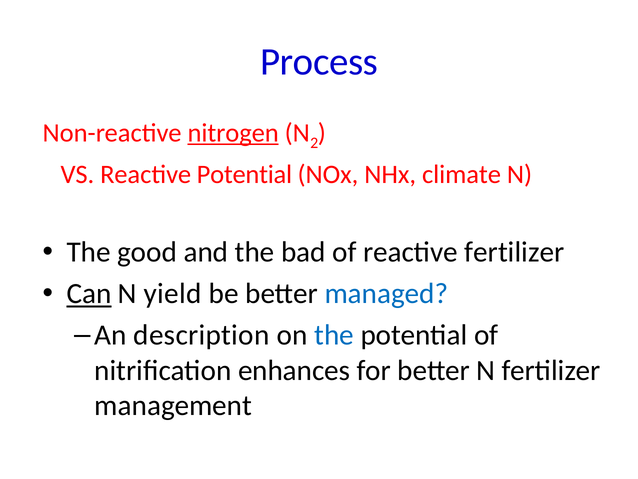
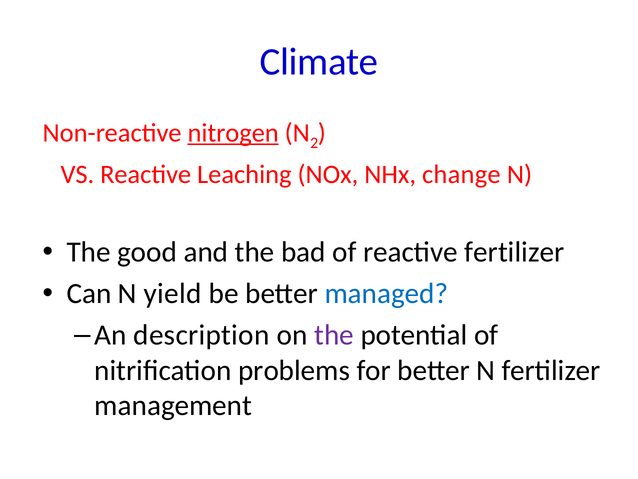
Process: Process -> Climate (319, 62)
Reactive Potential: Potential -> Leaching (244, 174)
climate: climate -> change (461, 174)
Can underline: present -> none (89, 294)
the colour: blue -> purple (334, 335)
enhances: enhances -> problems (294, 370)
